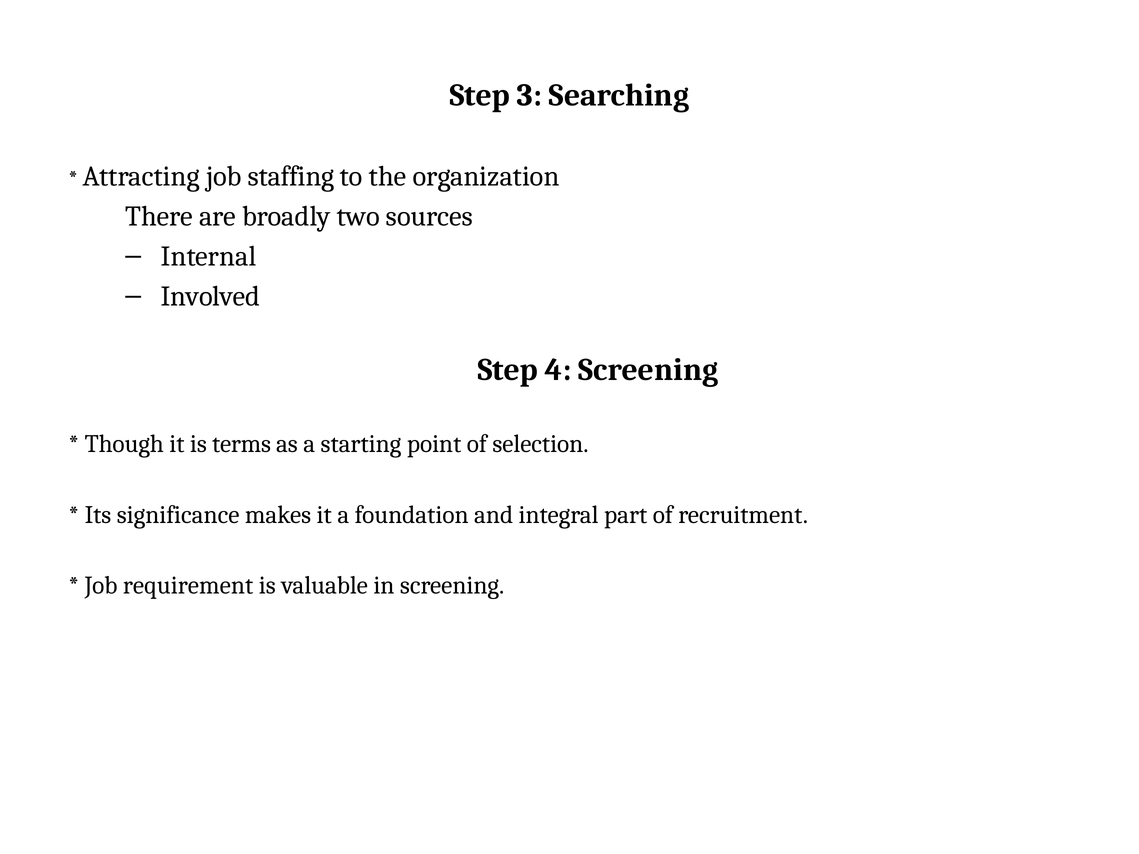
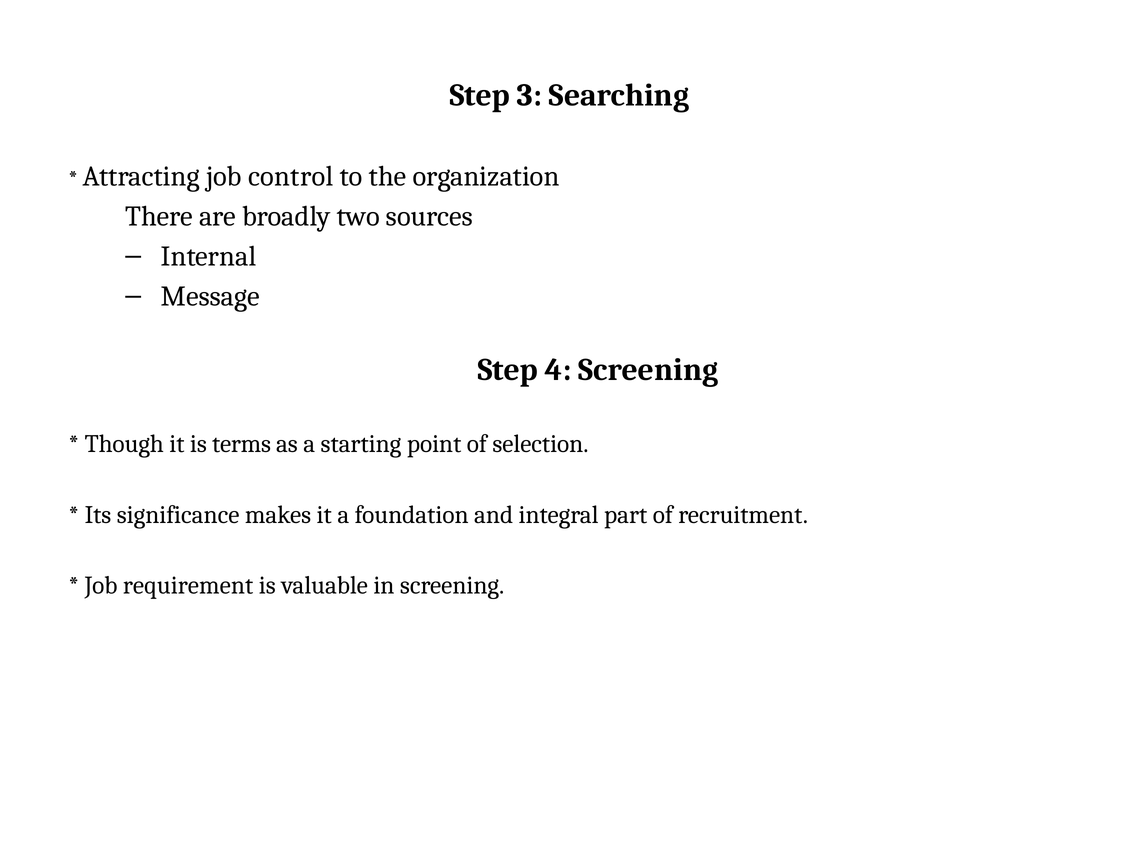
staffing: staffing -> control (291, 177)
Involved: Involved -> Message (210, 296)
